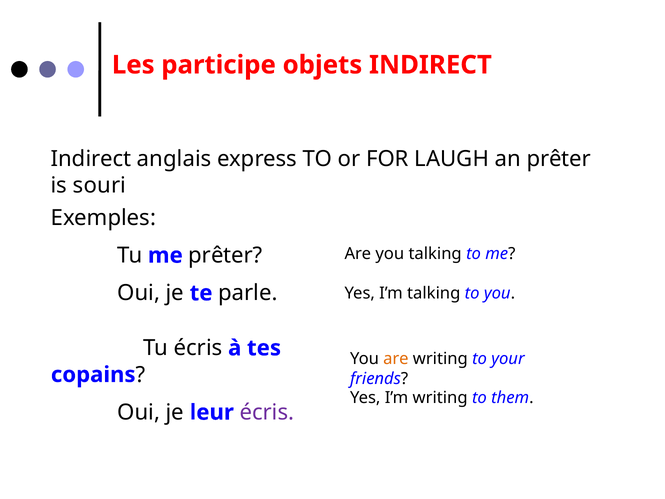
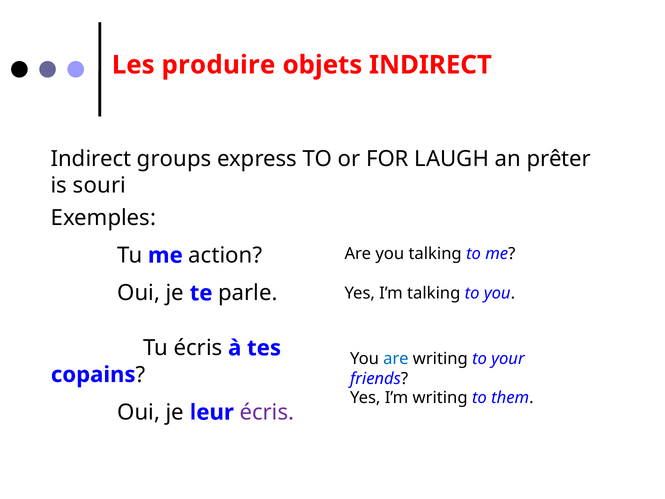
participe: participe -> produire (218, 65)
anglais: anglais -> groups (174, 159)
me prêter: prêter -> action (225, 255)
are colour: orange -> blue (396, 359)
